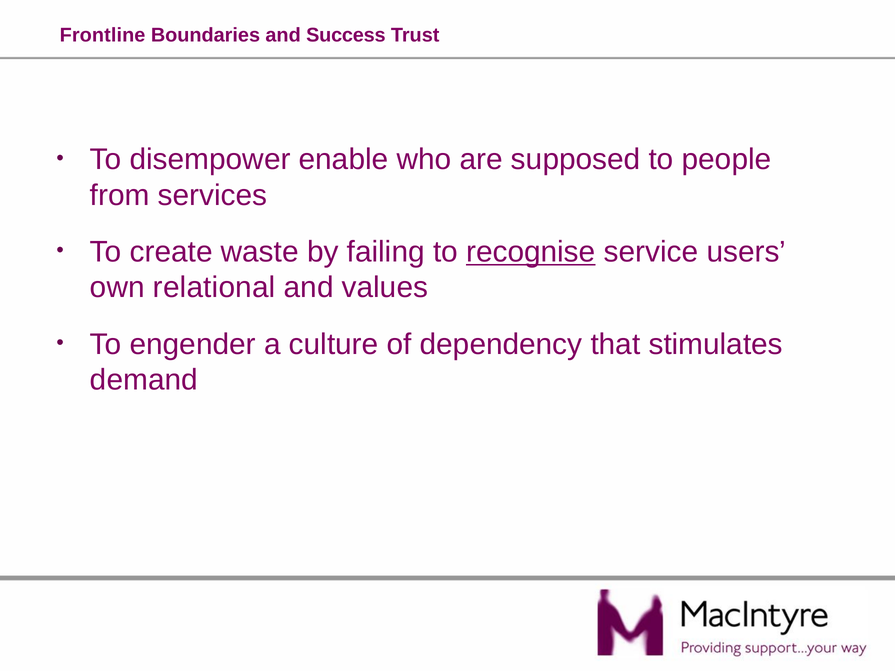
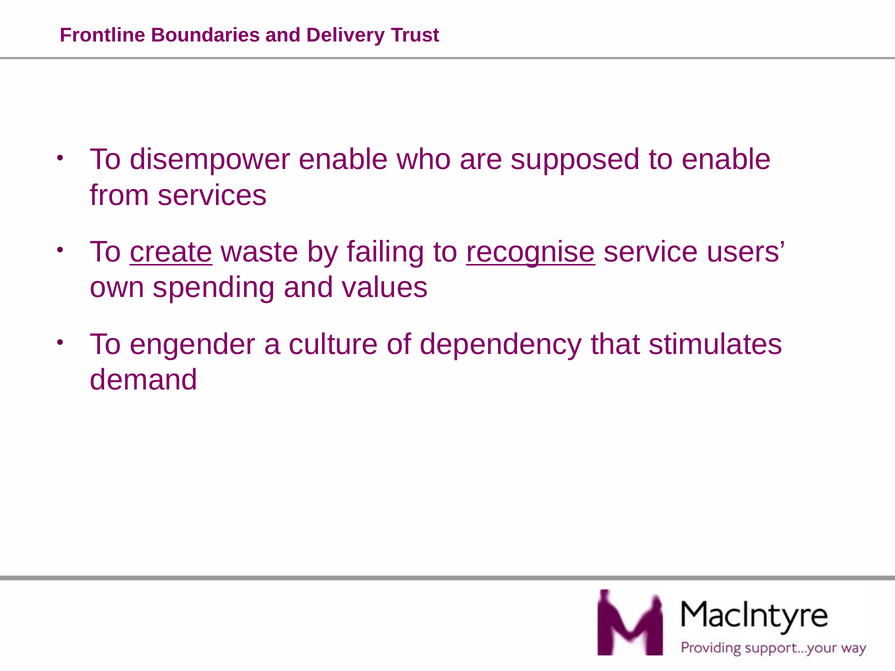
Success: Success -> Delivery (346, 35)
to people: people -> enable (727, 159)
create underline: none -> present (171, 252)
relational: relational -> spending (214, 288)
